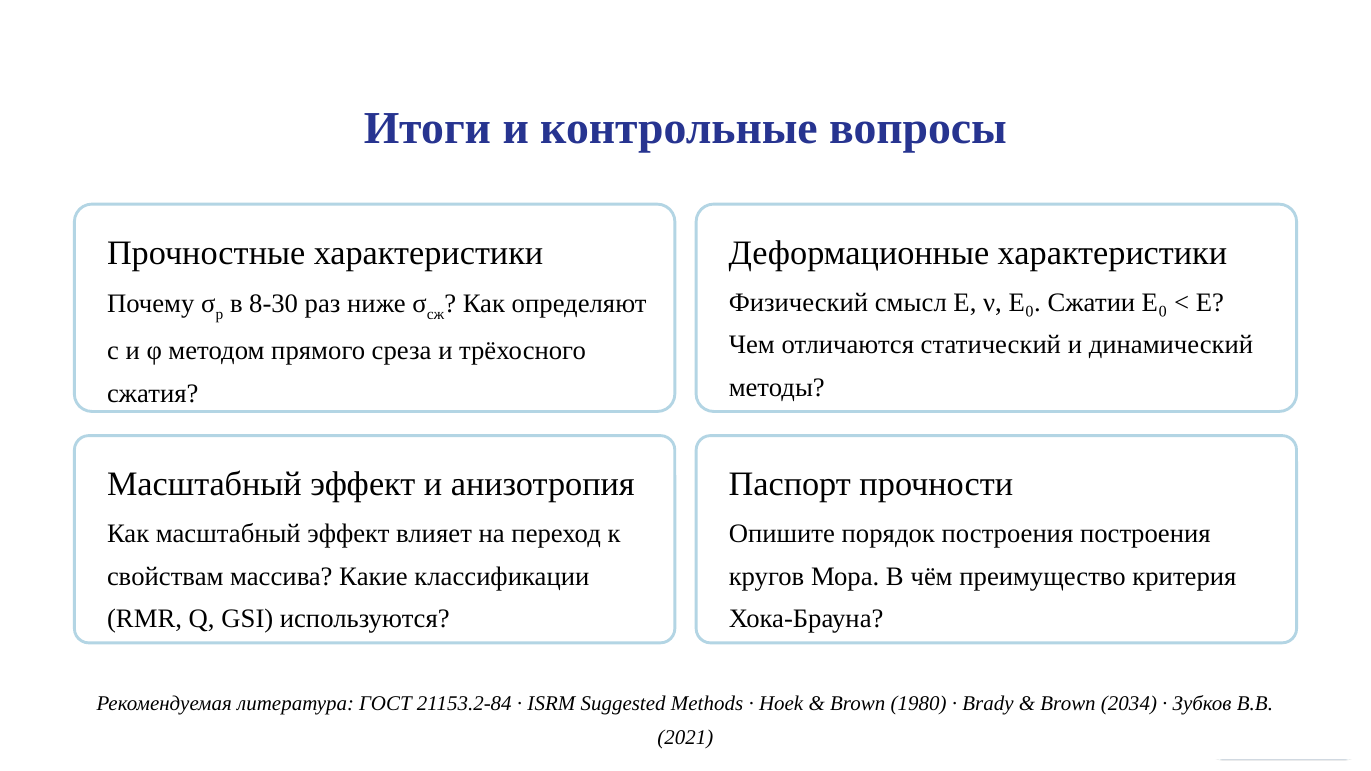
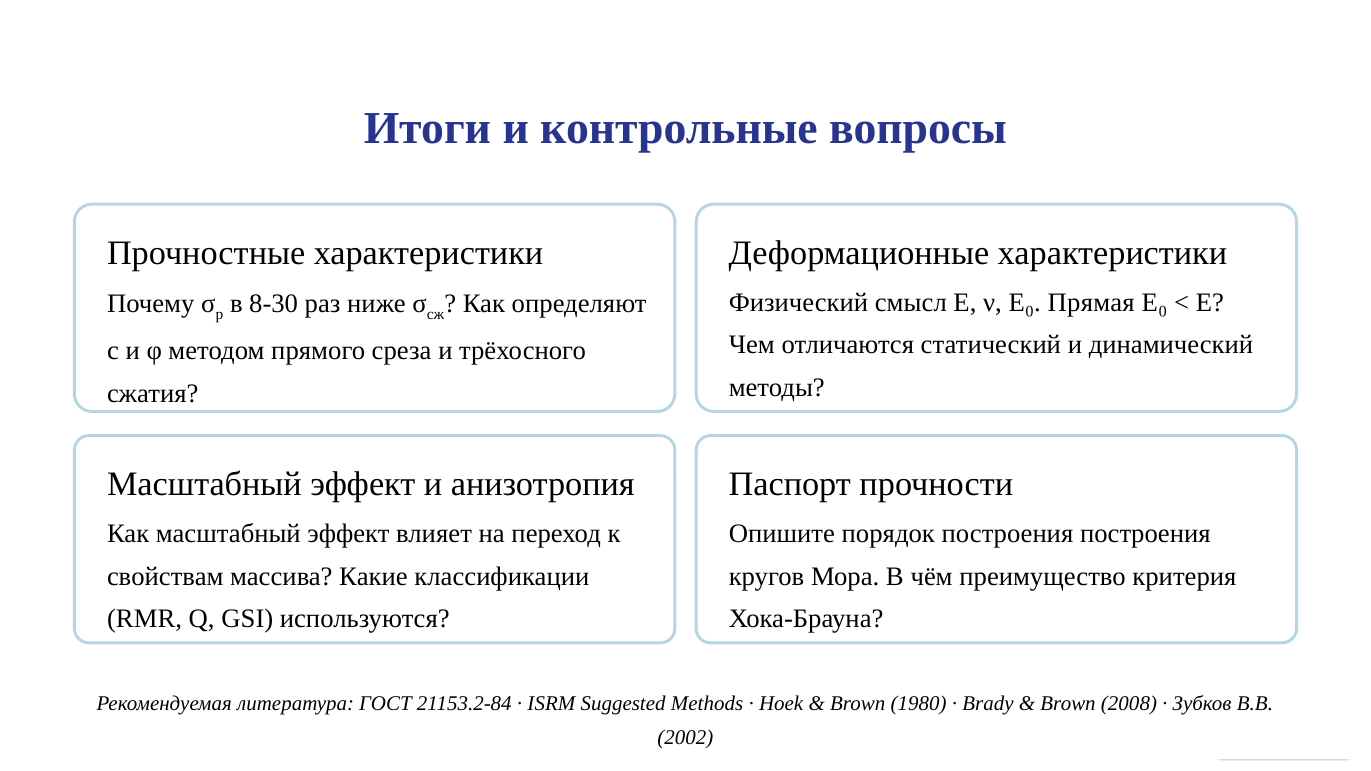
Сжатии: Сжатии -> Прямая (1091, 303)
2034: 2034 -> 2008 (1129, 704)
2021: 2021 -> 2002 (685, 737)
